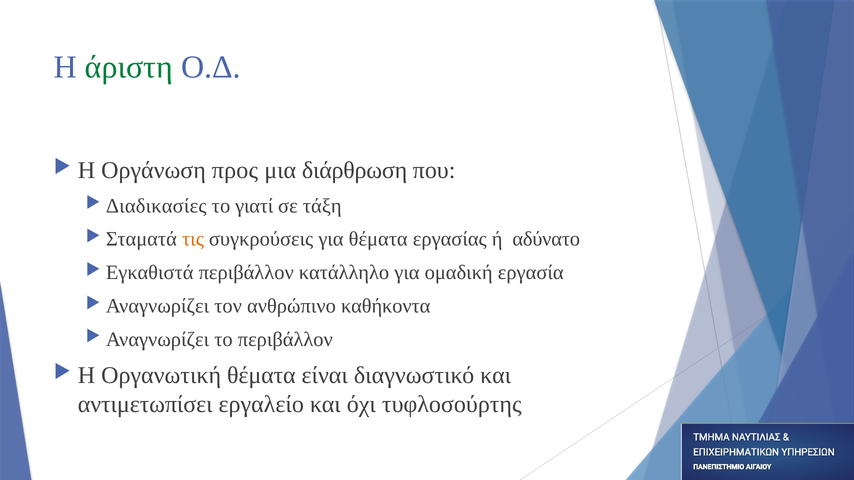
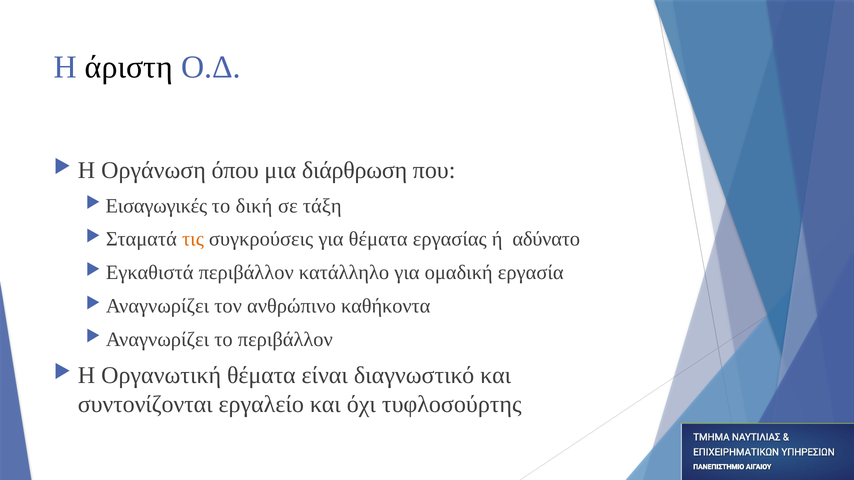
άριστη colour: green -> black (129, 67)
προς: προς -> όπου (235, 171)
Διαδικασίες: Διαδικασίες -> Εισαγωγικές (156, 206)
γιατί: γιατί -> δική (254, 206)
αντιμετωπίσει: αντιμετωπίσει -> συντονίζονται (145, 404)
